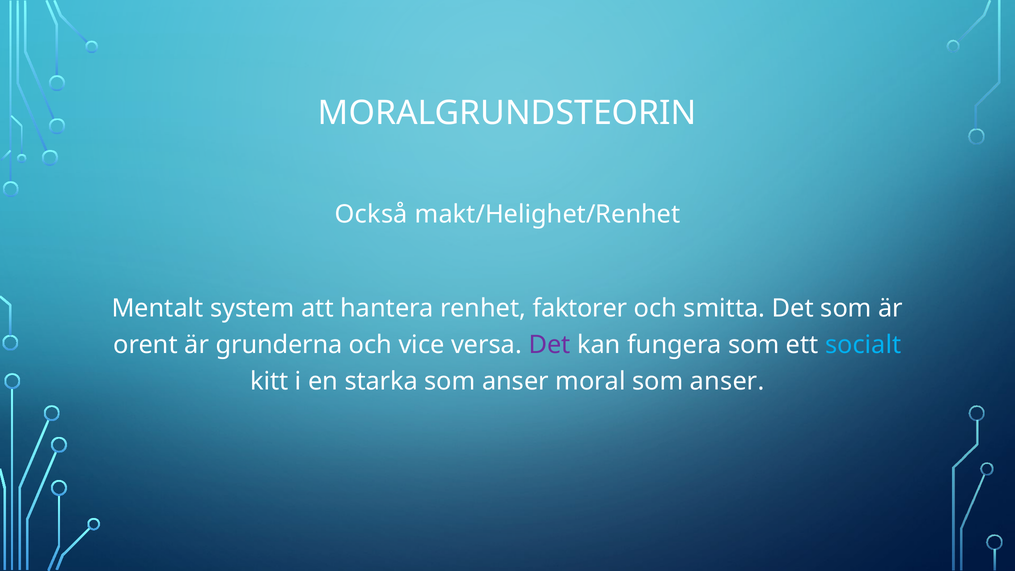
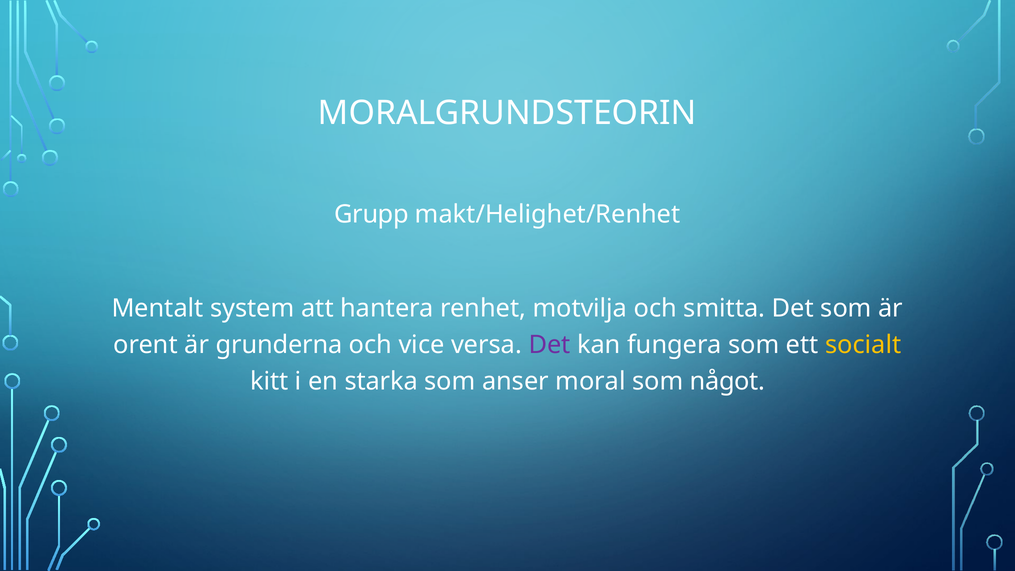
Också: Också -> Grupp (372, 214)
faktorer: faktorer -> motvilja (580, 308)
socialt colour: light blue -> yellow (863, 345)
anser: anser -> något (727, 381)
